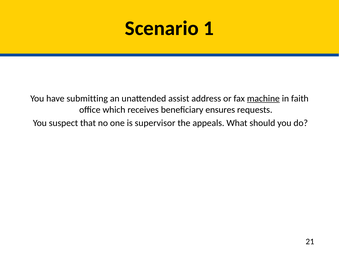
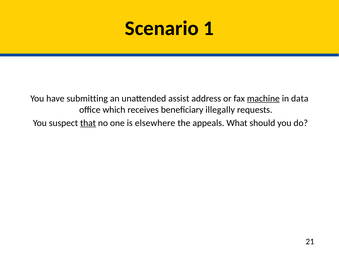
faith: faith -> data (300, 99)
ensures: ensures -> illegally (220, 110)
that underline: none -> present (88, 123)
supervisor: supervisor -> elsewhere (155, 123)
